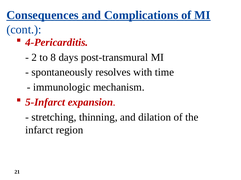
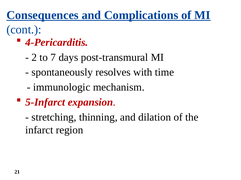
8: 8 -> 7 (53, 58)
